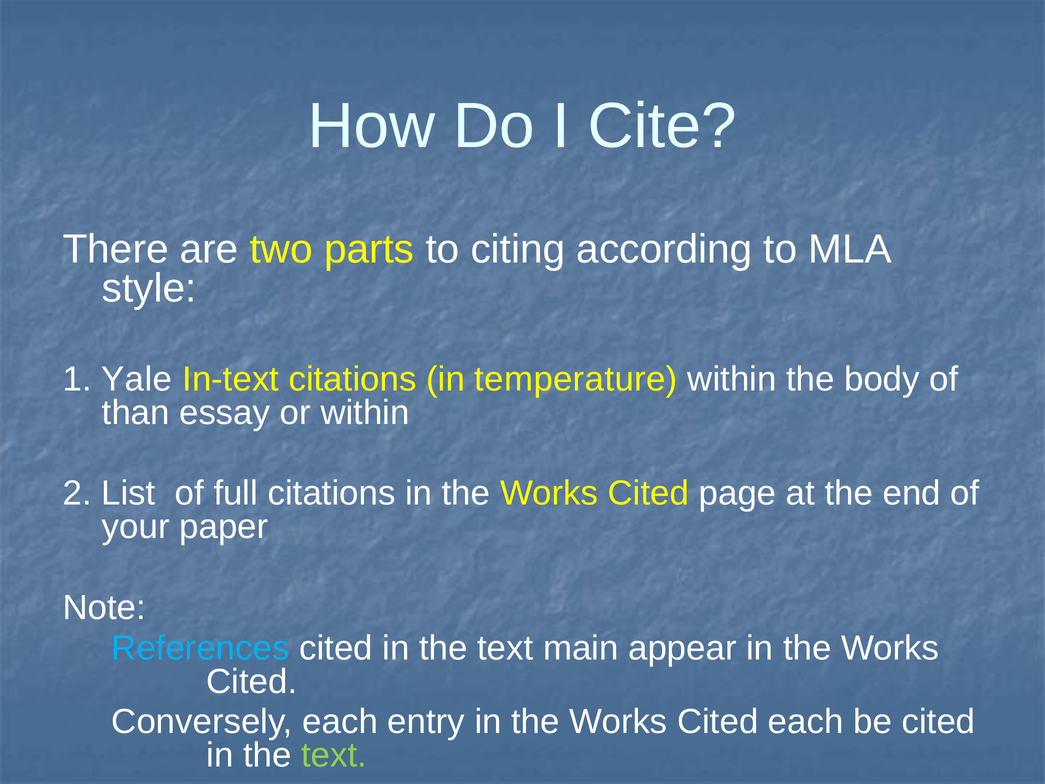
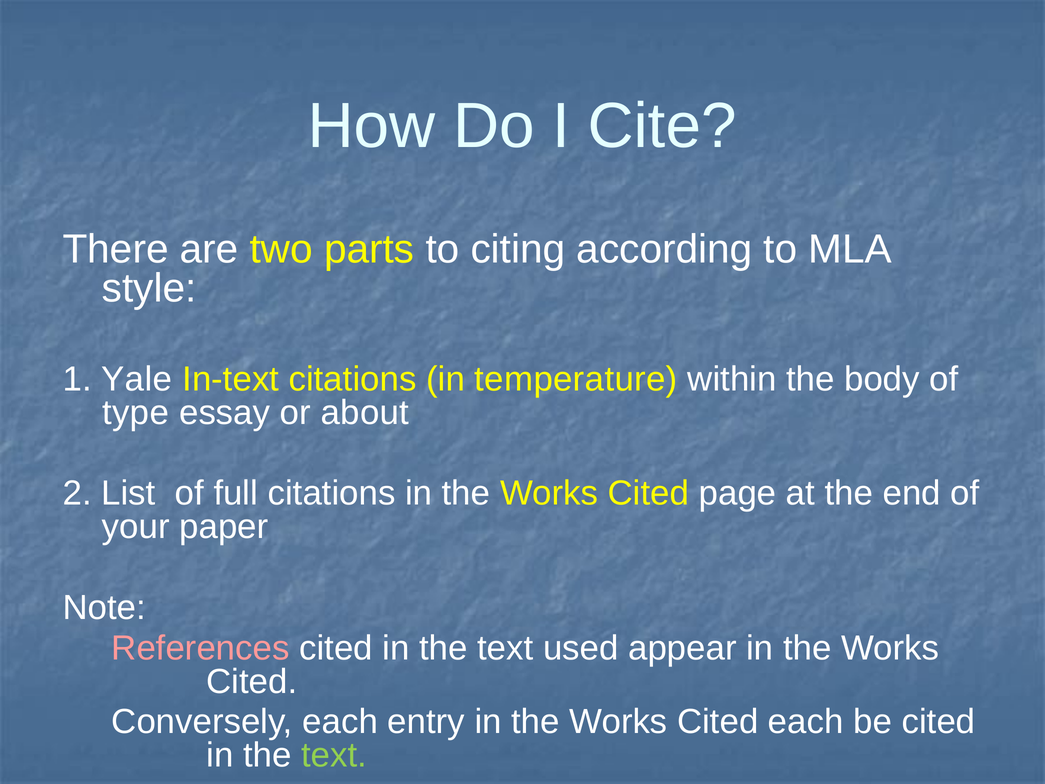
than: than -> type (136, 413)
or within: within -> about (365, 413)
References colour: light blue -> pink (200, 648)
main: main -> used (581, 648)
